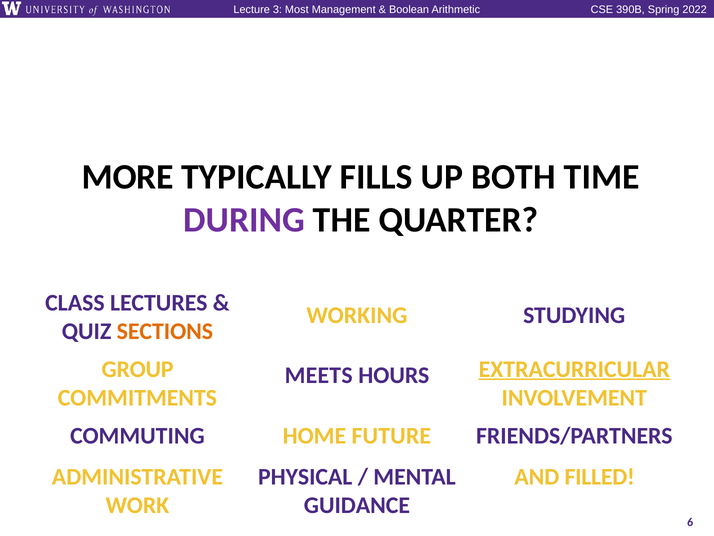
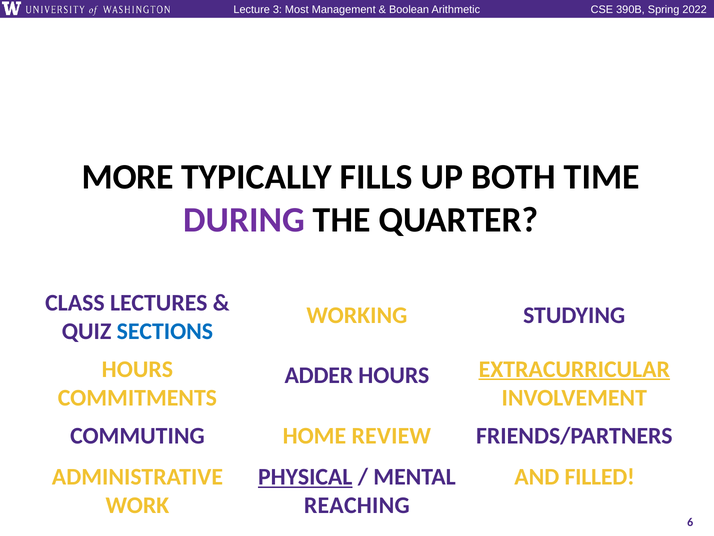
SECTIONS colour: orange -> blue (165, 331)
GROUP: GROUP -> HOURS (137, 369)
MEETS: MEETS -> ADDER (319, 375)
FUTURE: FUTURE -> REVIEW (391, 435)
PHYSICAL underline: none -> present (305, 476)
GUIDANCE: GUIDANCE -> REACHING (357, 505)
